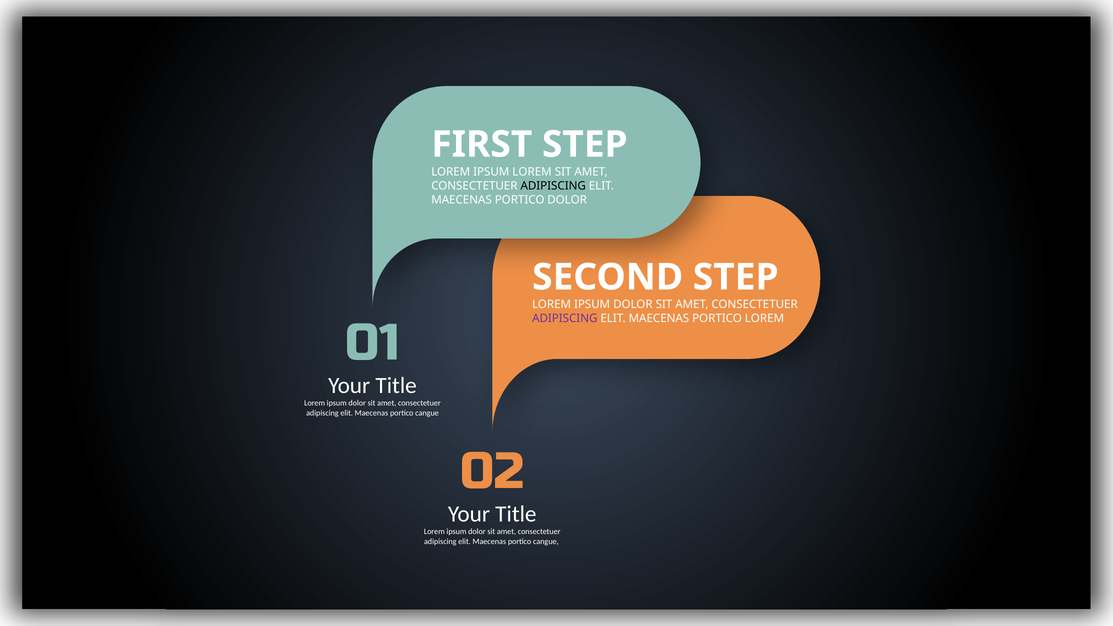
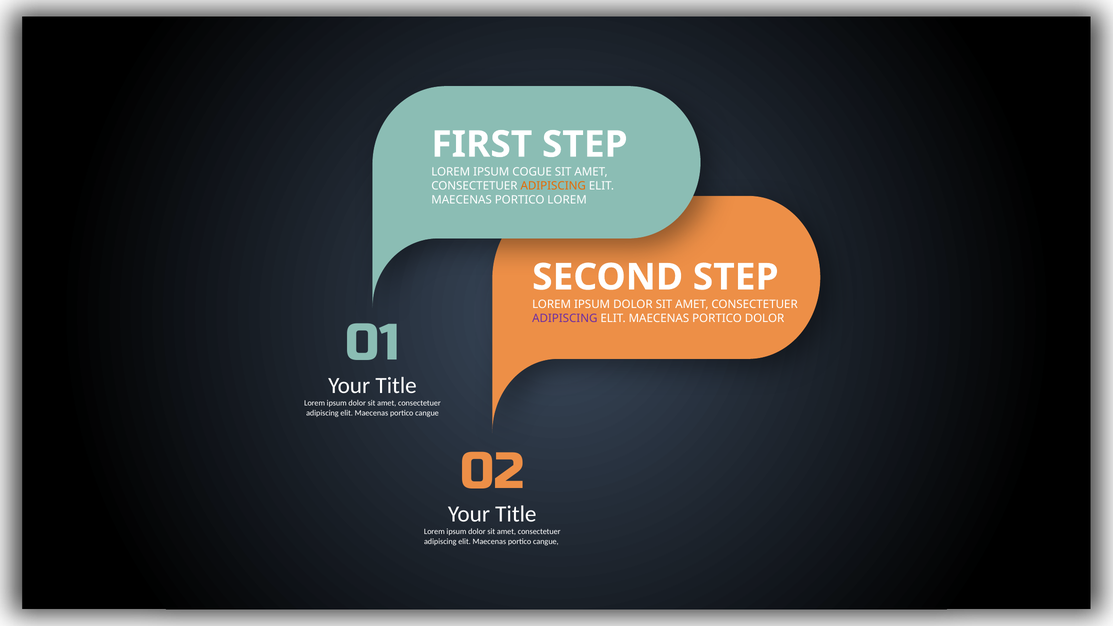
LOREM: LOREM -> COGUE (532, 172)
ADIPISCING colour: black -> orange (553, 186)
PORTICO DOLOR: DOLOR -> LOREM (567, 200)
PORTICO LOREM: LOREM -> DOLOR (765, 319)
